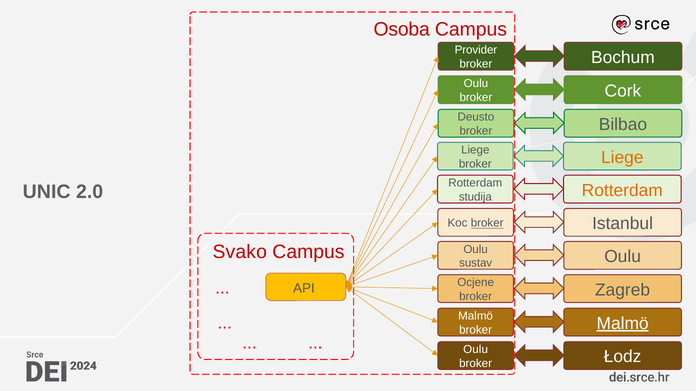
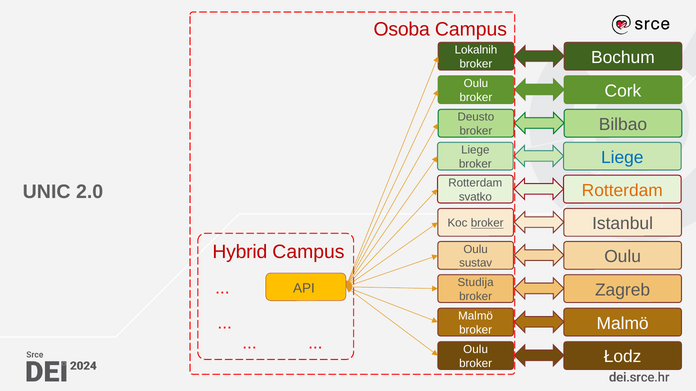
Provider: Provider -> Lokalnih (476, 50)
Liege colour: orange -> blue (622, 158)
studija: studija -> svatko (475, 197)
Svako: Svako -> Hybrid (240, 252)
Ocjene: Ocjene -> Studija (476, 283)
Malmö underline: present -> none (623, 324)
